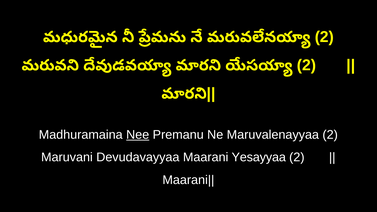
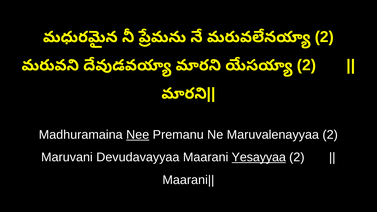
Yesayyaa underline: none -> present (259, 157)
